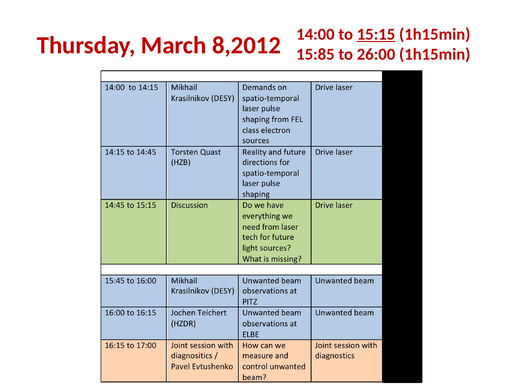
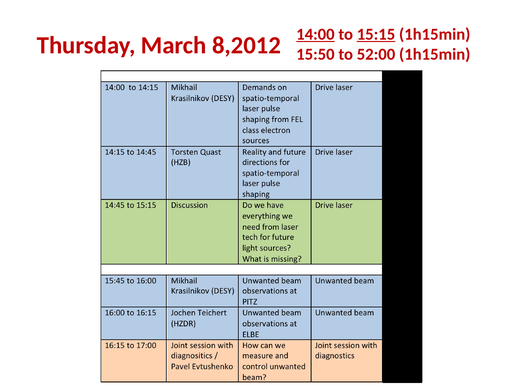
14:00 underline: none -> present (315, 34)
15:85: 15:85 -> 15:50 (315, 54)
26:00: 26:00 -> 52:00 (376, 54)
